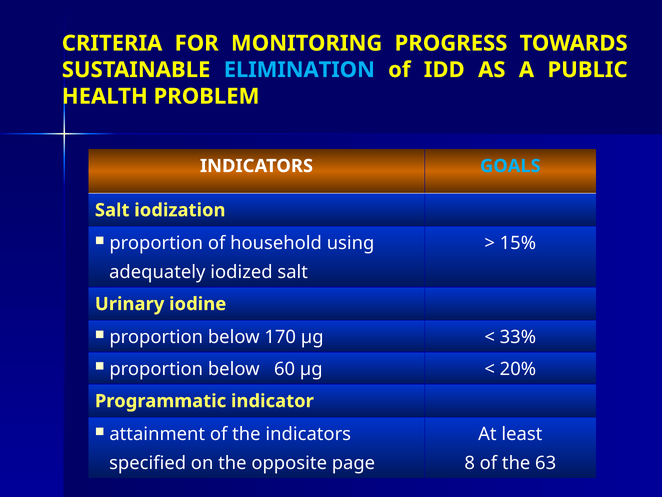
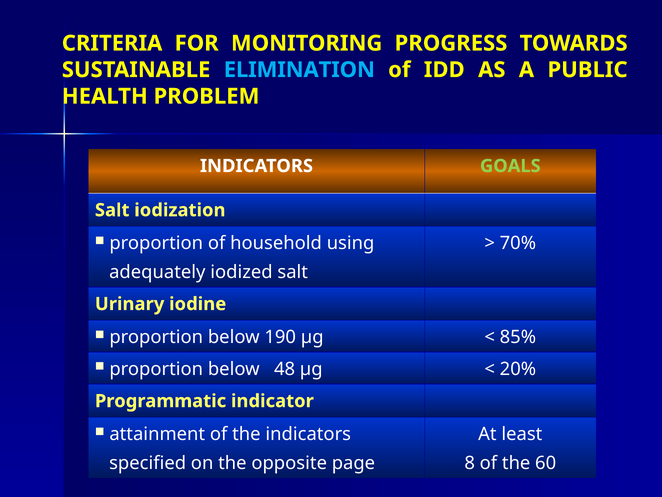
GOALS colour: light blue -> light green (510, 166)
15%: 15% -> 70% (518, 243)
170: 170 -> 190 (280, 337)
33%: 33% -> 85% (518, 337)
60: 60 -> 48 (285, 369)
63: 63 -> 60 (546, 463)
